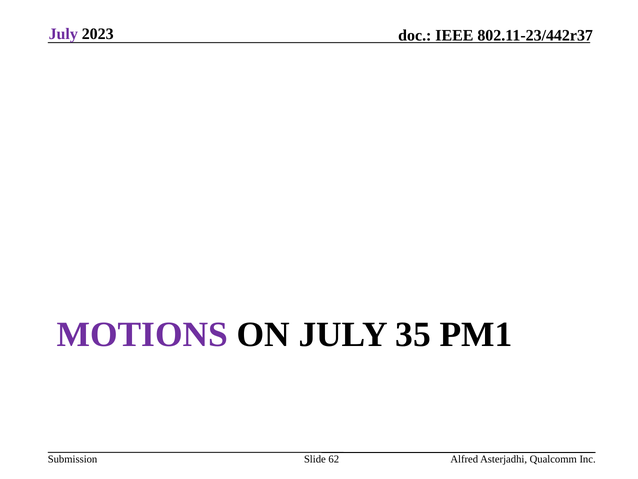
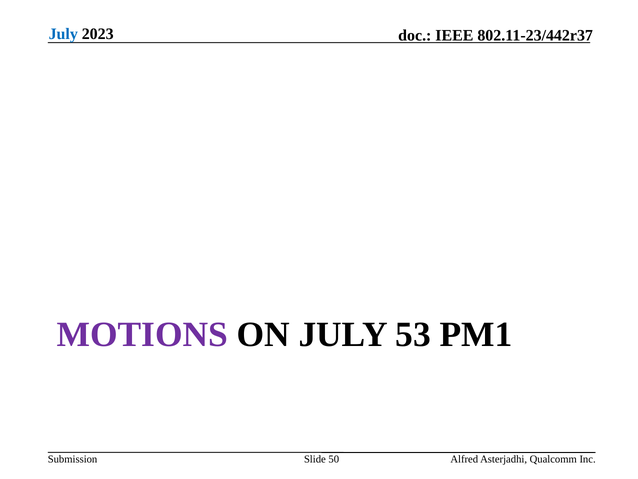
July colour: purple -> blue (63, 34)
35: 35 -> 53 (413, 334)
62: 62 -> 50 (334, 459)
